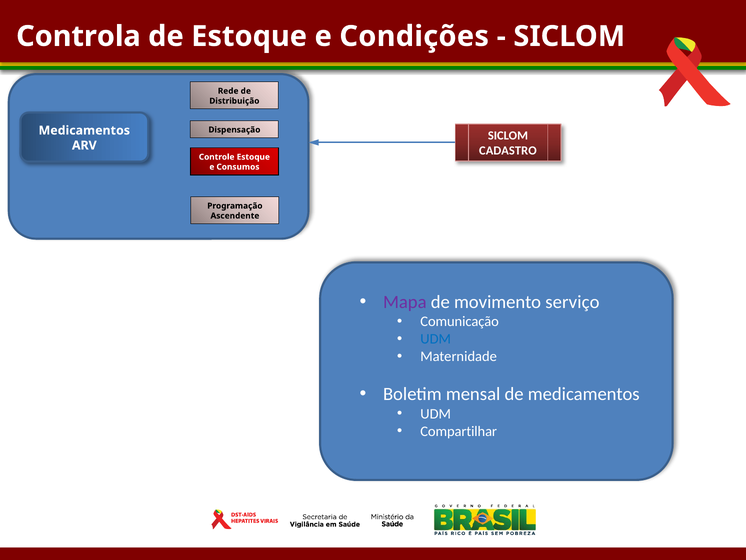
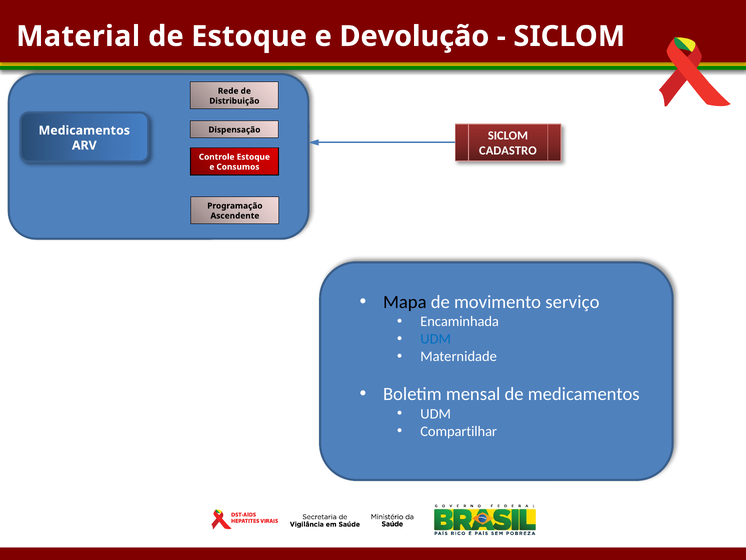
Controla: Controla -> Material (78, 36)
Condições: Condições -> Devolução (414, 36)
Mapa colour: purple -> black (405, 302)
Comunicação: Comunicação -> Encaminhada (460, 321)
